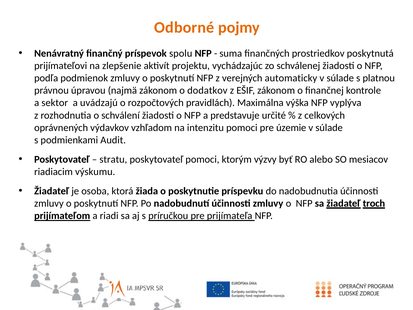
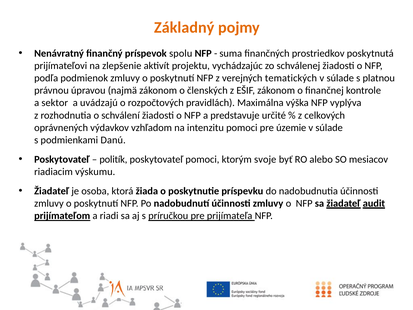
Odborné: Odborné -> Základný (184, 28)
automaticky: automaticky -> tematických (291, 78)
dodatkov: dodatkov -> členských (207, 90)
Audit: Audit -> Danú (113, 140)
stratu: stratu -> politík (113, 159)
výzvy: výzvy -> svoje (265, 159)
troch: troch -> audit (374, 203)
